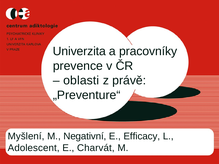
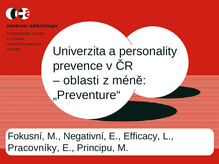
pracovníky: pracovníky -> personality (148, 51)
právě: právě -> méně (129, 81)
Myšlení: Myšlení -> Fokusní (26, 136)
Adolescent: Adolescent -> Pracovníky (34, 148)
Charvát: Charvát -> Principu (96, 148)
